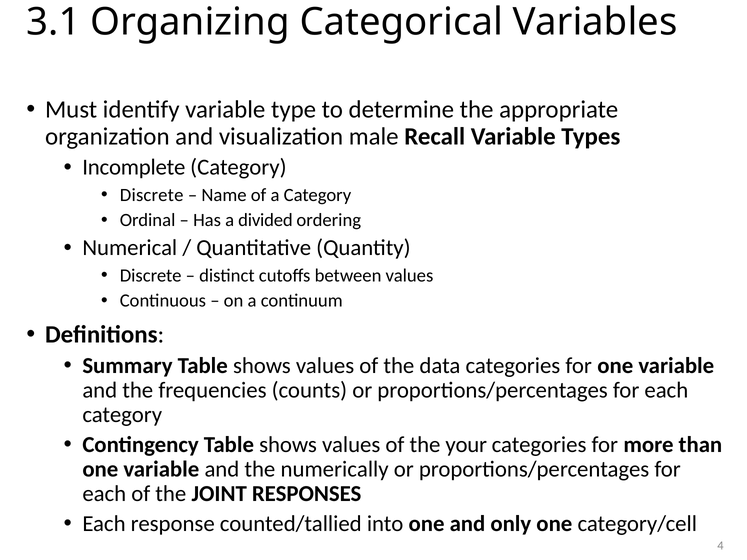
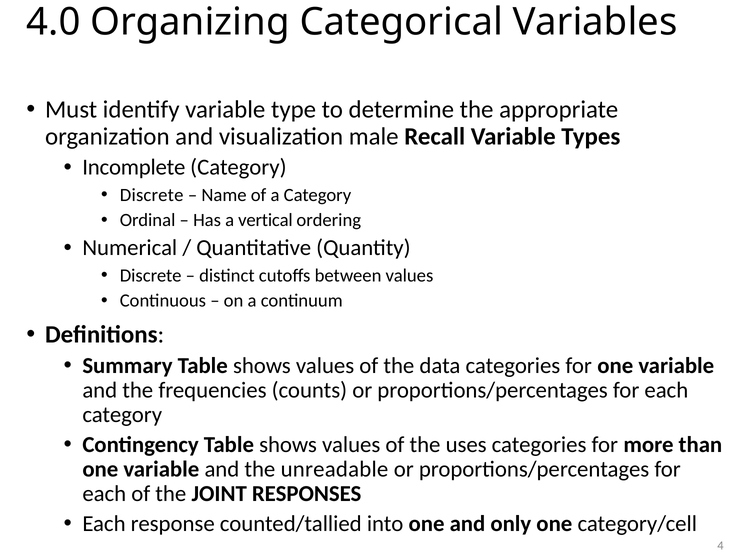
3.1: 3.1 -> 4.0 (53, 22)
divided: divided -> vertical (265, 220)
your: your -> uses (466, 445)
numerically: numerically -> unreadable (334, 469)
